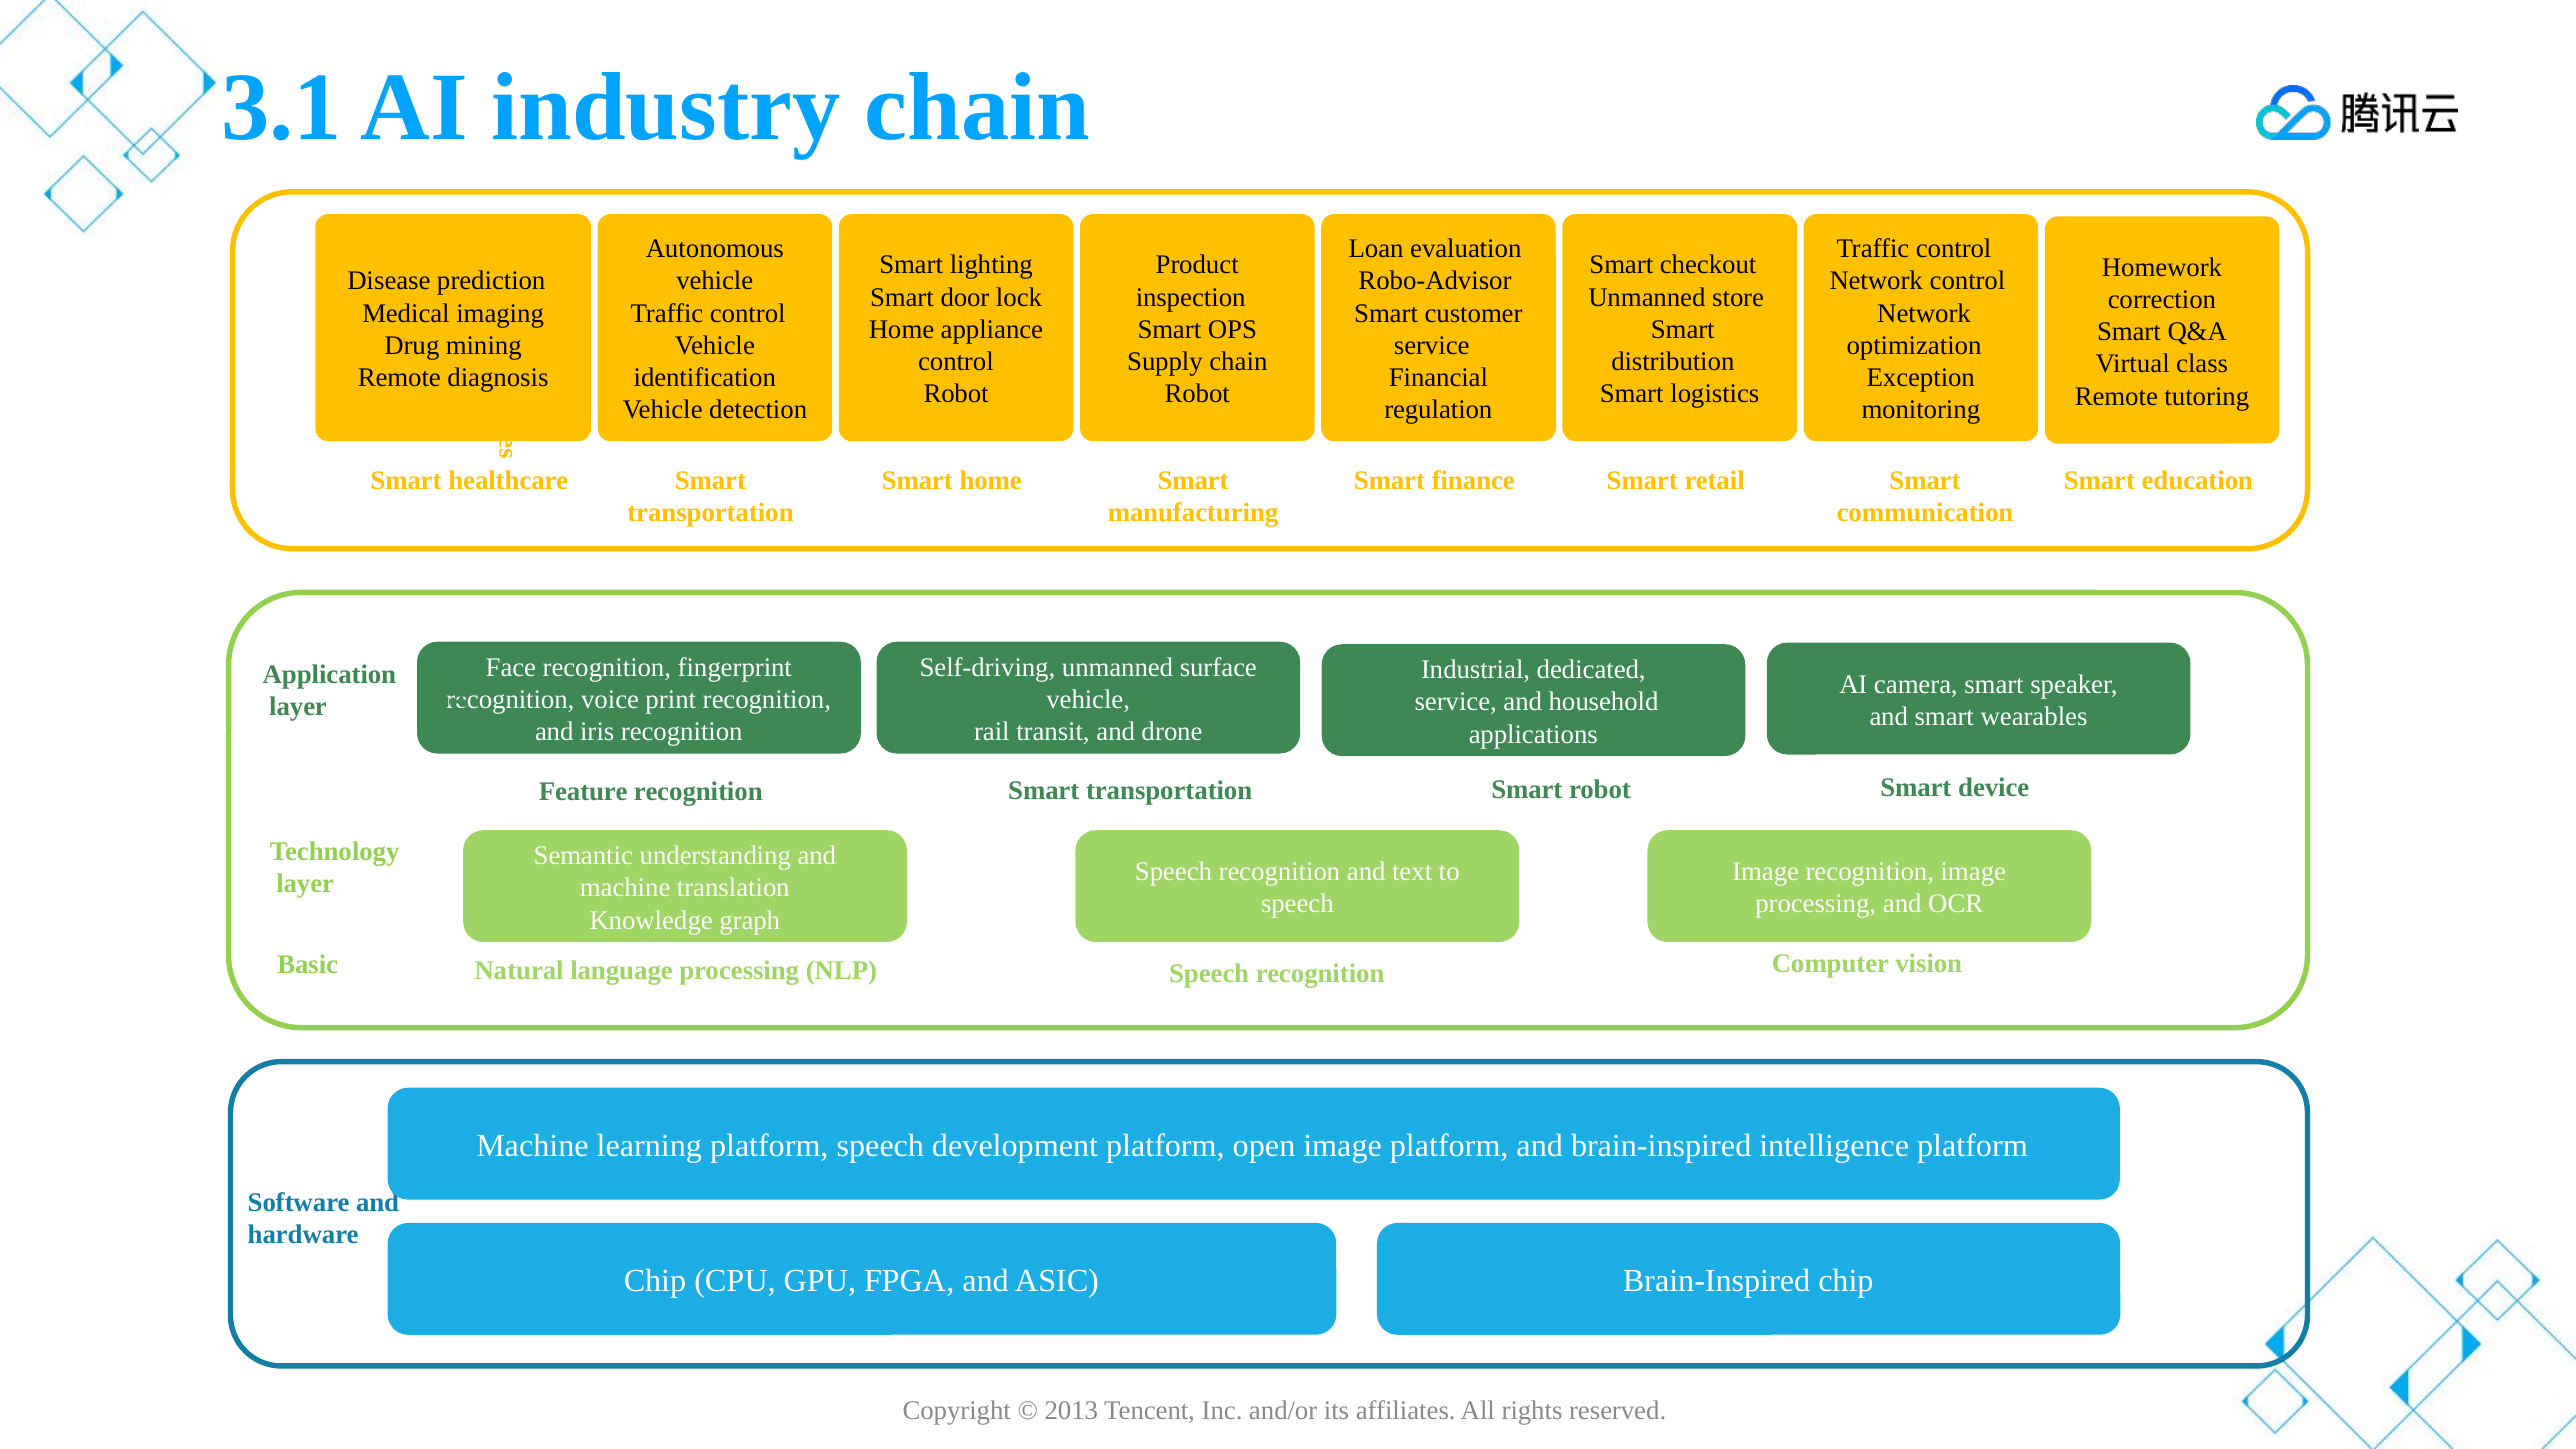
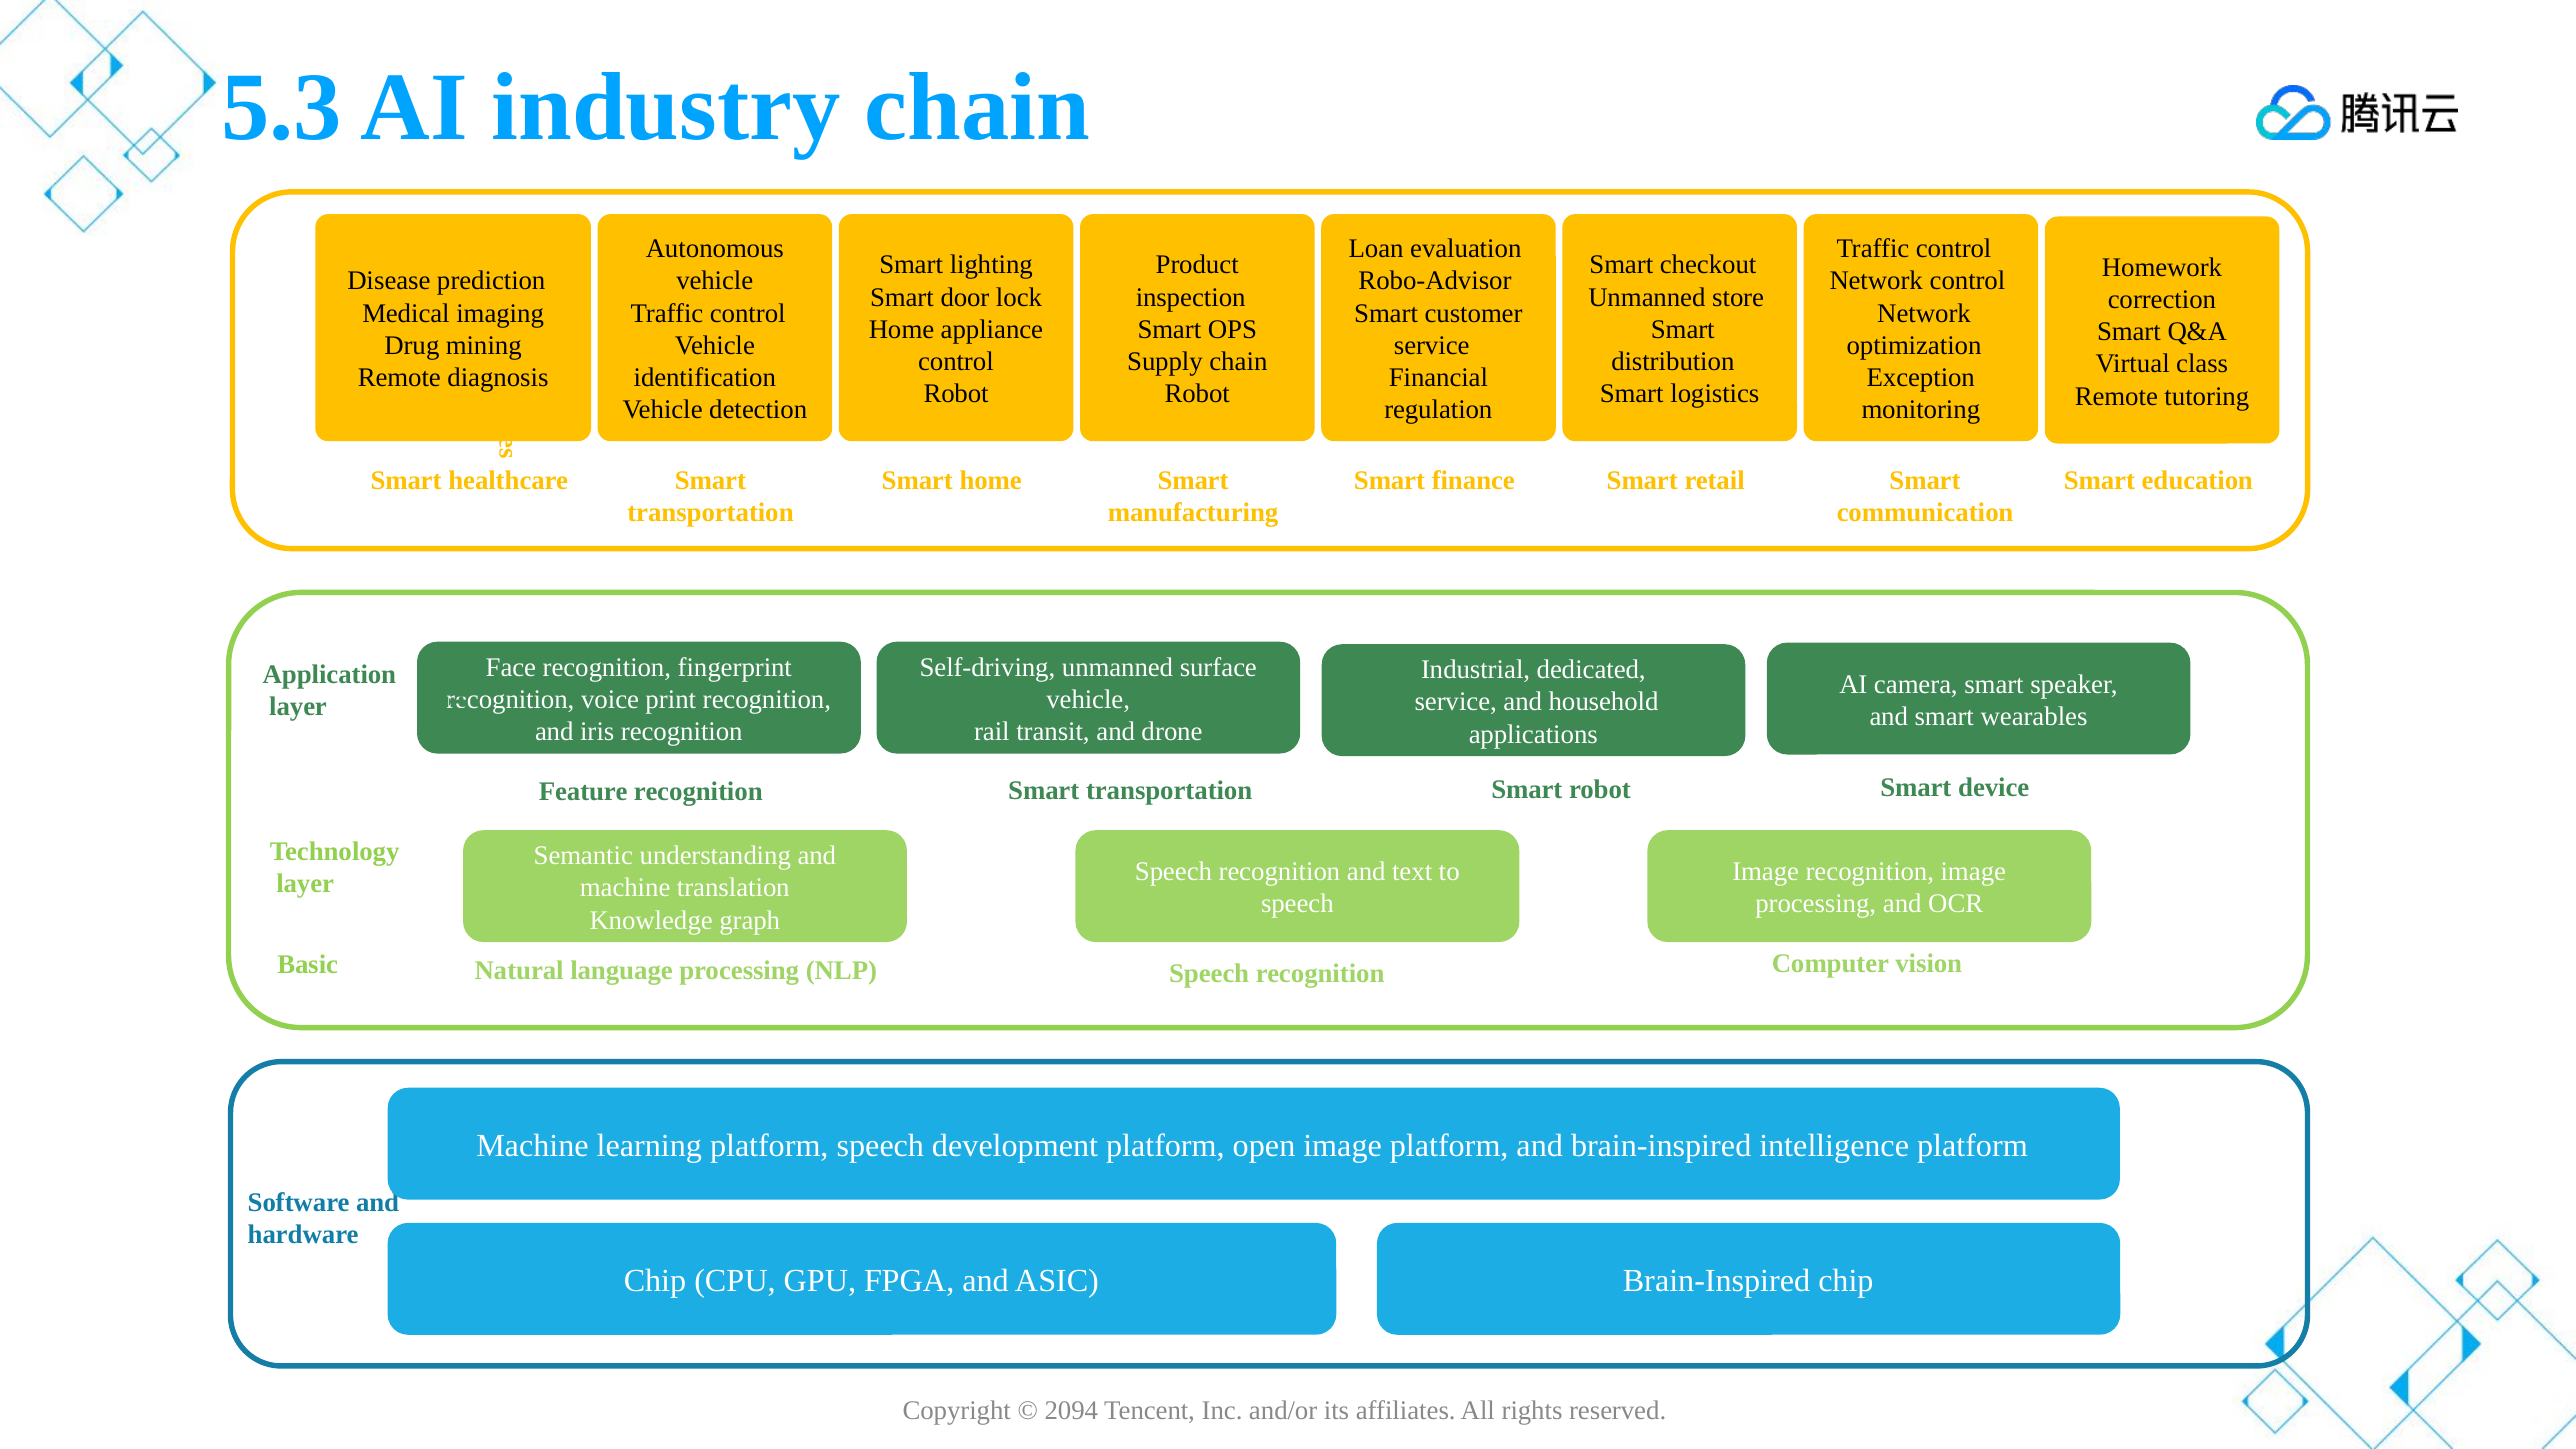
3.1: 3.1 -> 5.3 (281, 107)
2013: 2013 -> 2094 (1071, 1410)
